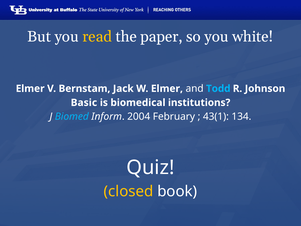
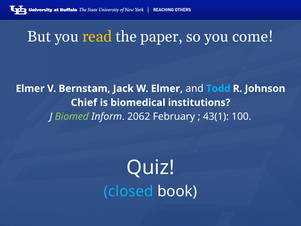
white: white -> come (253, 37)
Basic: Basic -> Chief (84, 103)
Biomed colour: light blue -> light green (72, 117)
2004: 2004 -> 2062 (139, 117)
134: 134 -> 100 (241, 117)
closed colour: yellow -> light blue (129, 191)
